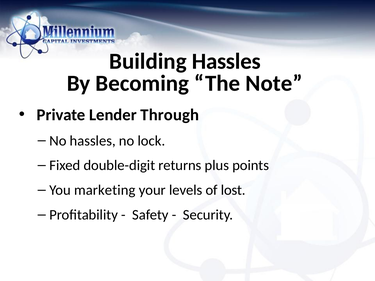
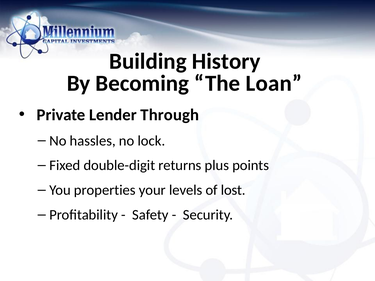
Building Hassles: Hassles -> History (226, 61)
Note: Note -> Loan (274, 83)
marketing: marketing -> properties (105, 190)
